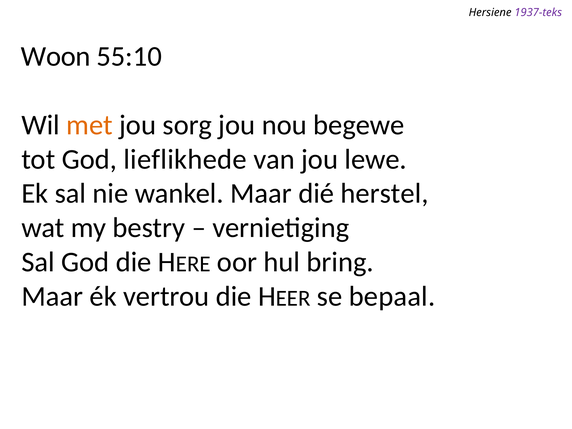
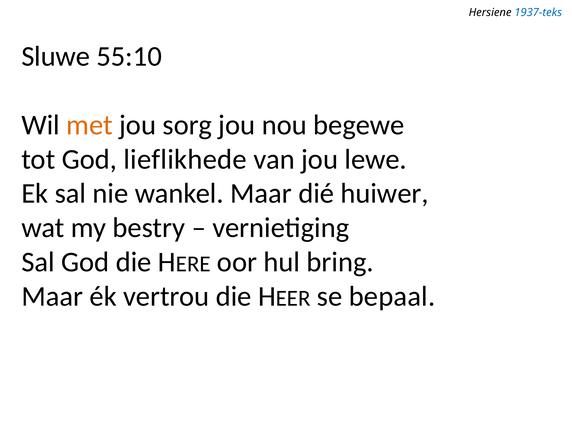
1937-teks colour: purple -> blue (538, 12)
Woon: Woon -> Sluwe (56, 56)
herstel: herstel -> huiwer (385, 194)
